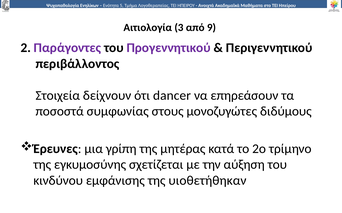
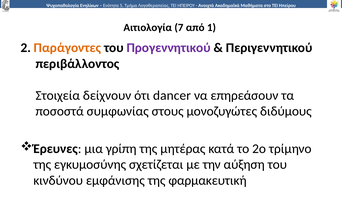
3: 3 -> 7 (179, 28)
από 9: 9 -> 1 (211, 28)
Παράγοντες colour: purple -> orange (67, 48)
υιοθετήθηκαν: υιοθετήθηκαν -> φαρμακευτική (208, 181)
